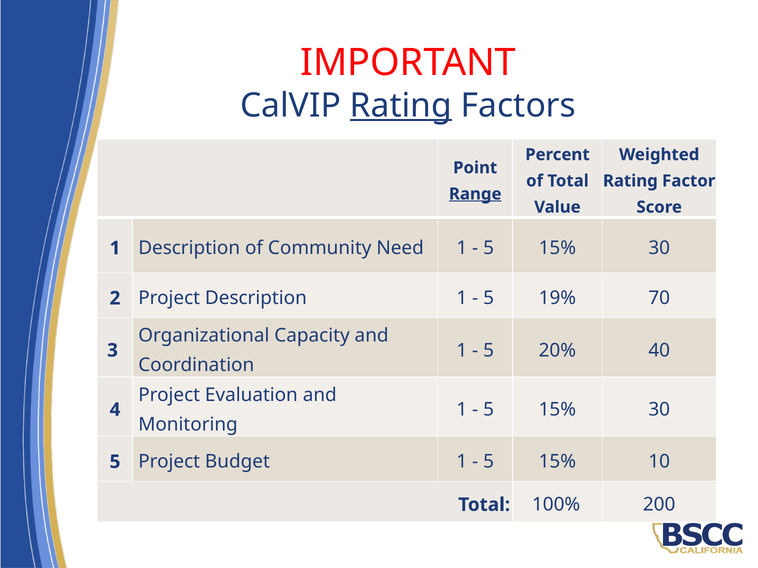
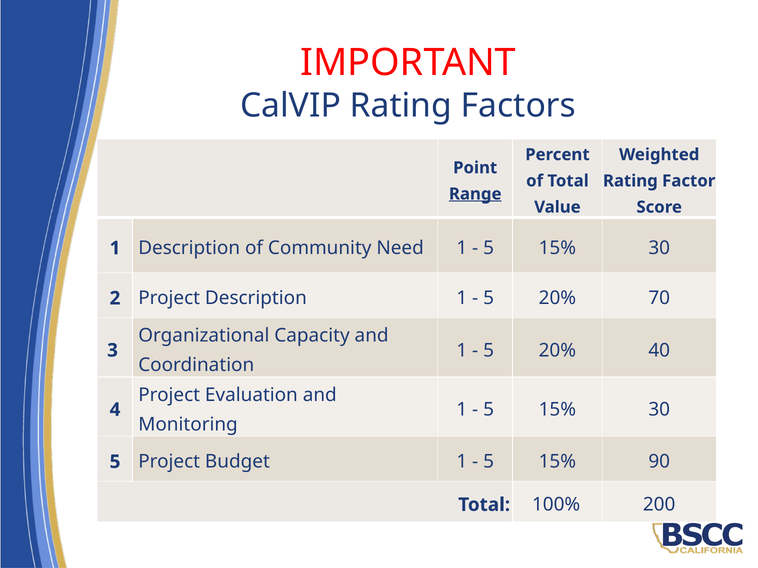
Rating underline: present -> none (401, 106)
19%: 19% -> 20% (557, 298)
10: 10 -> 90 (659, 462)
